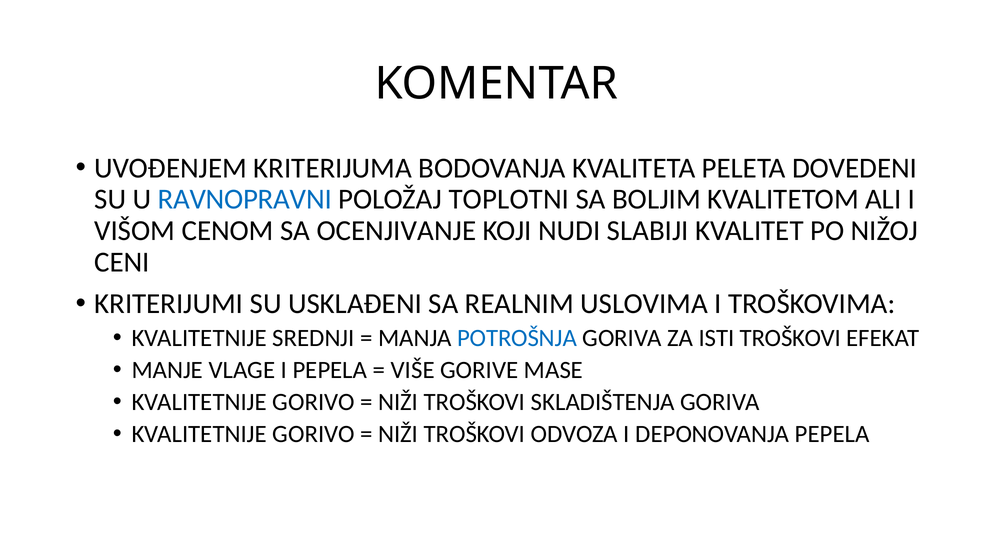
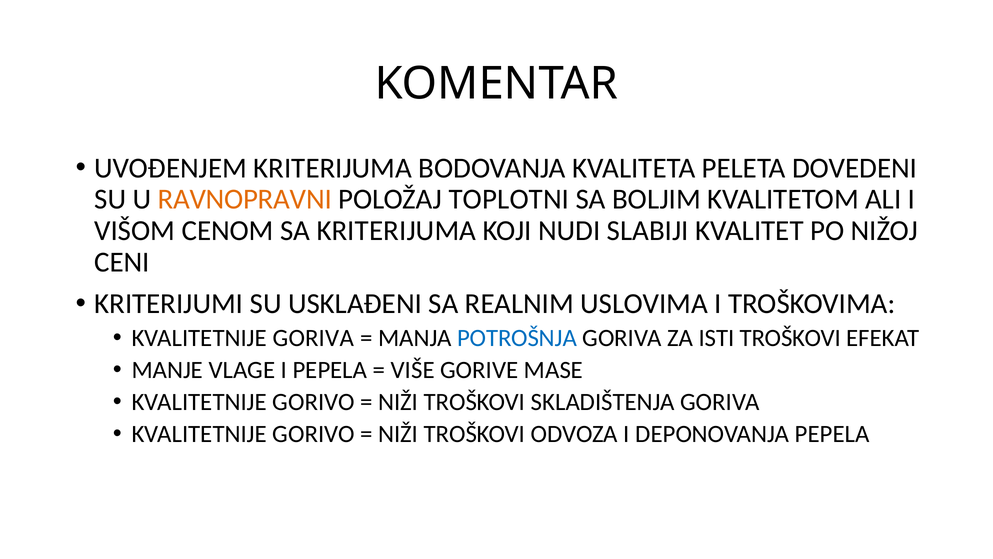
RAVNOPRAVNI colour: blue -> orange (245, 199)
SA OCENJIVANJE: OCENJIVANJE -> KRITERIJUMA (396, 230)
KVALITETNIJE SREDNJI: SREDNJI -> GORIVA (313, 338)
